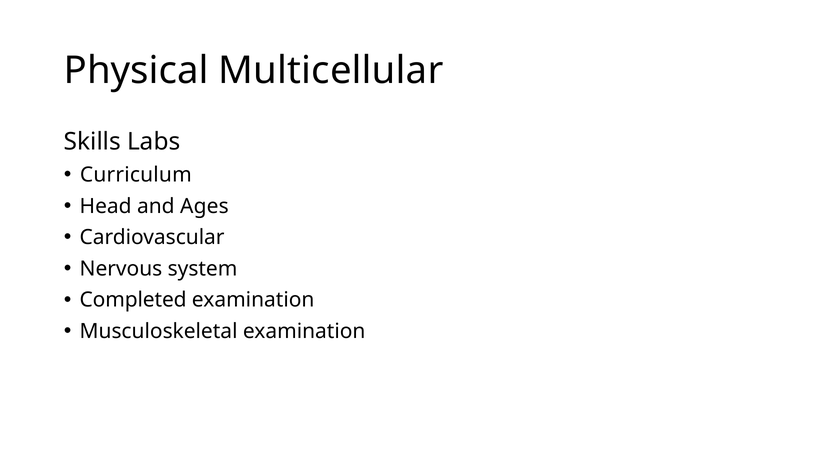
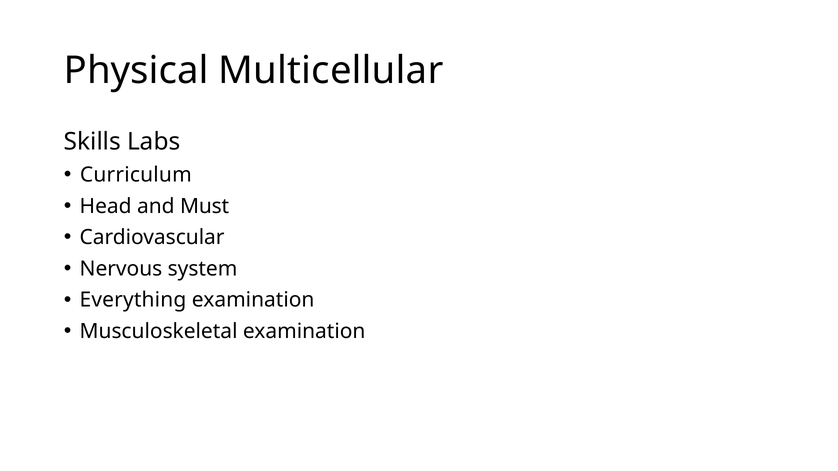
Ages: Ages -> Must (205, 206)
Completed: Completed -> Everything (133, 300)
